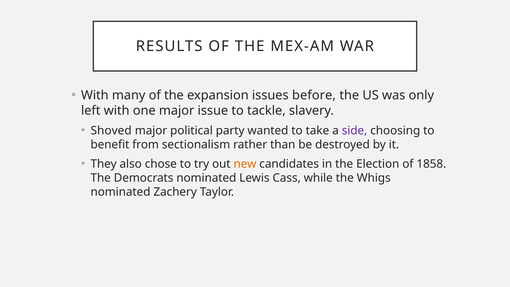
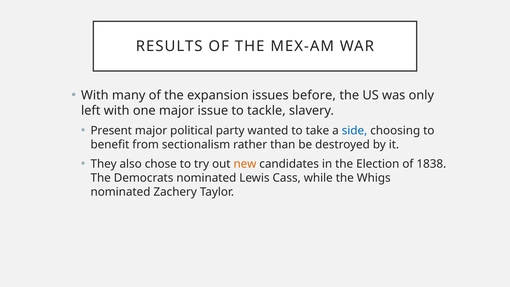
Shoved: Shoved -> Present (111, 130)
side colour: purple -> blue (355, 130)
1858: 1858 -> 1838 (431, 164)
